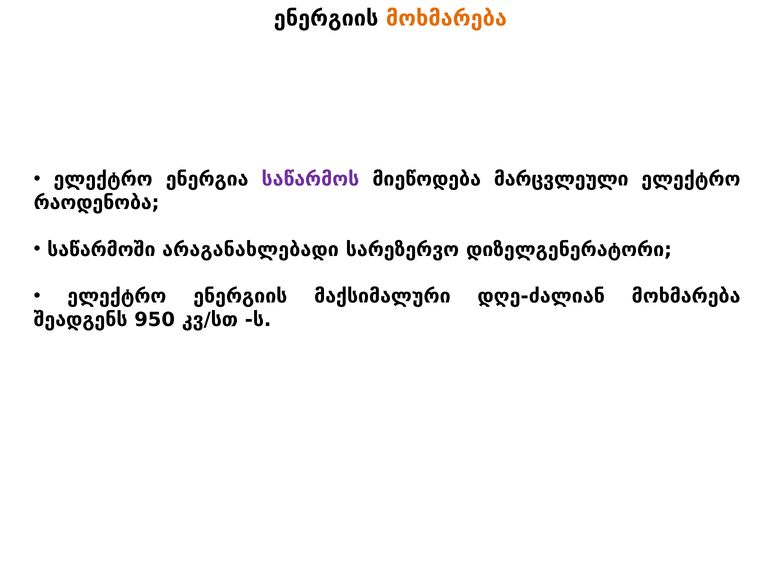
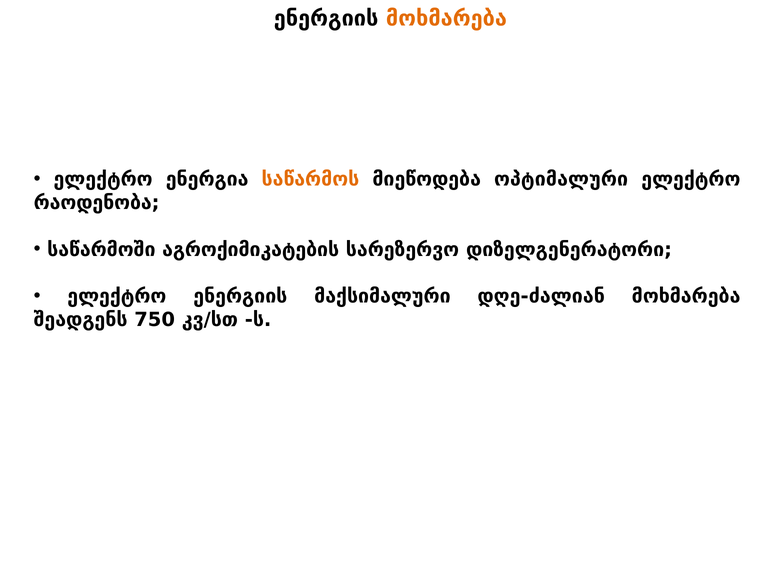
საწარმოს colour: purple -> orange (310, 180)
მარცვლეული: მარცვლეული -> ოპტიმალური (561, 180)
არაგანახლებადი: არაგანახლებადი -> აგროქიმიკატების (251, 250)
950: 950 -> 750 (155, 320)
